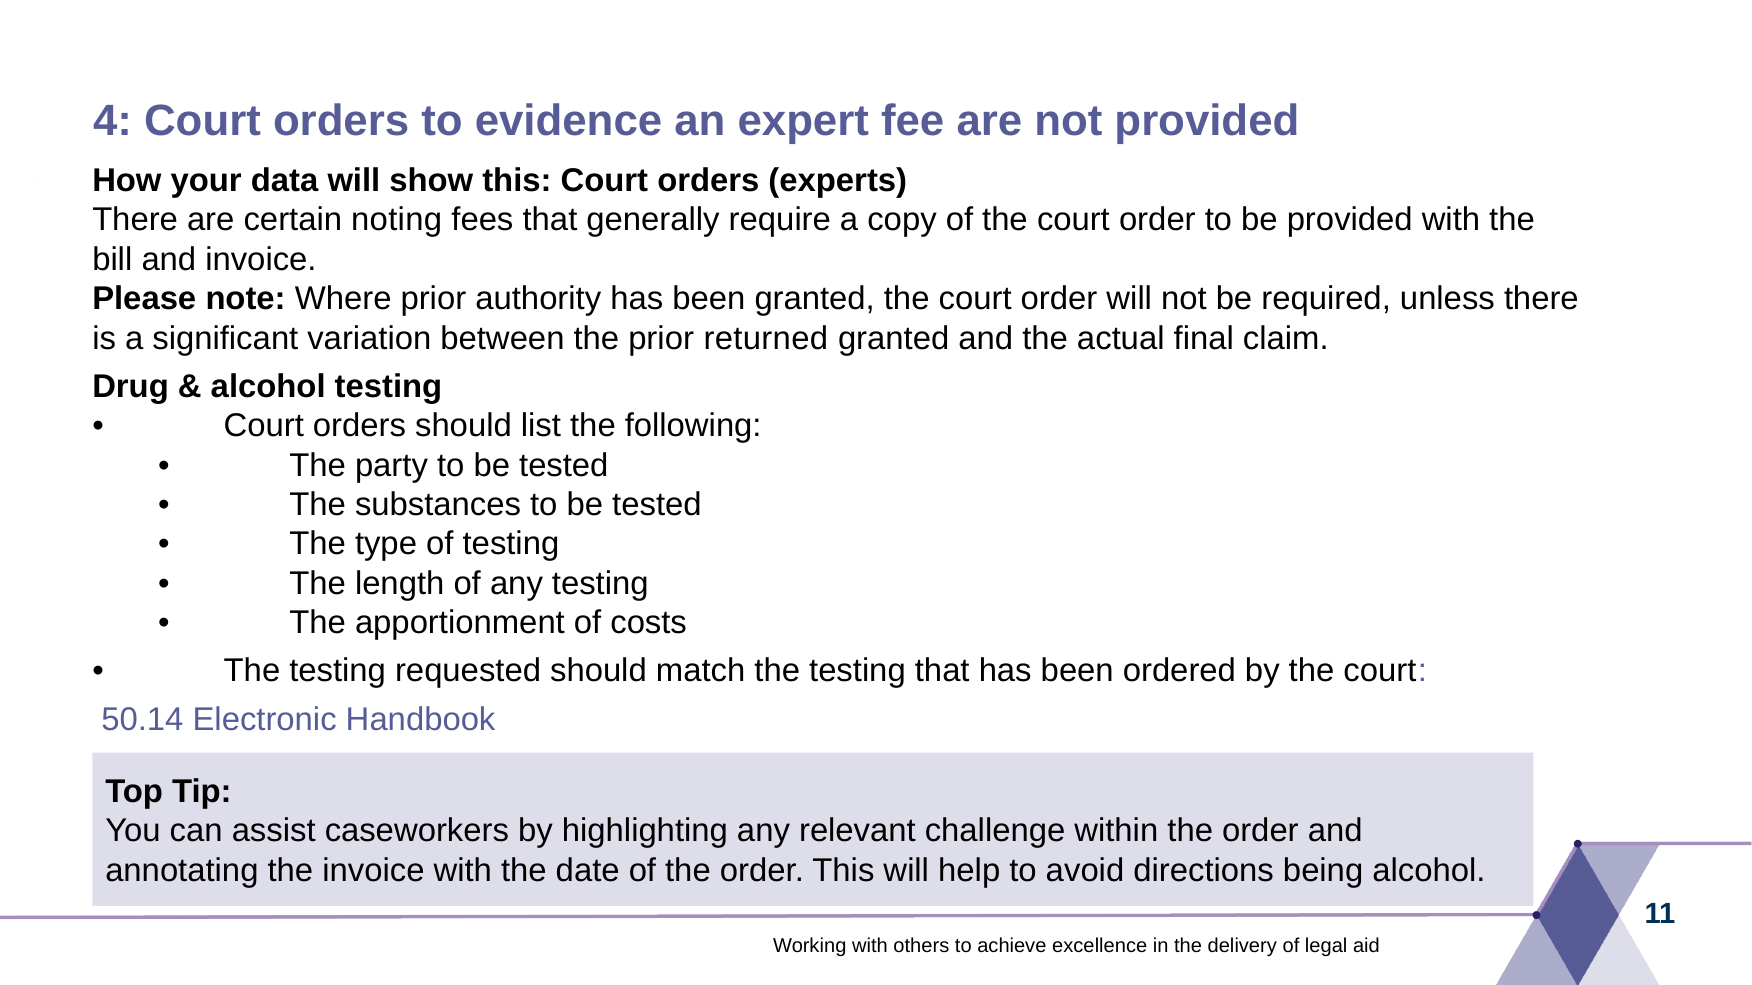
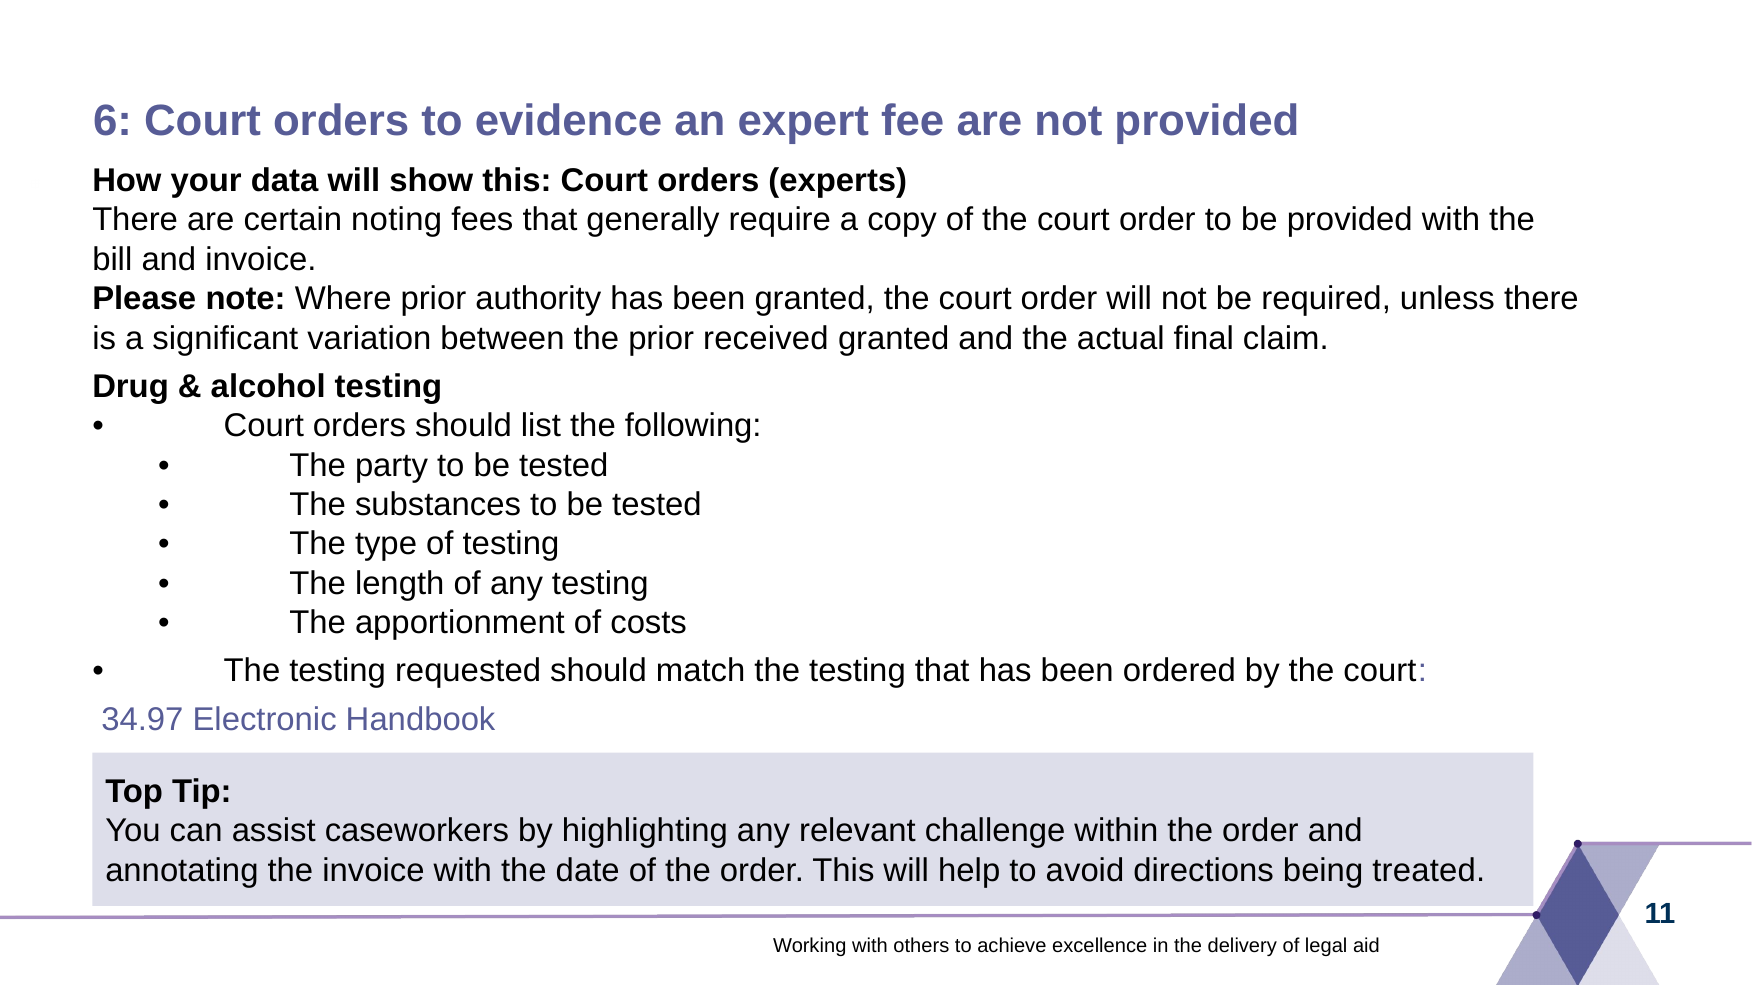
4: 4 -> 6 (113, 121)
returned: returned -> received (766, 339)
50.14: 50.14 -> 34.97 (142, 720)
being alcohol: alcohol -> treated (1429, 871)
